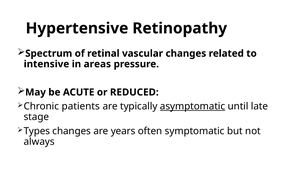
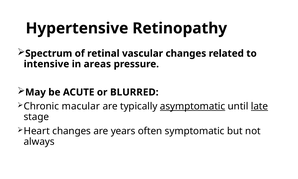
REDUCED: REDUCED -> BLURRED (134, 92)
patients: patients -> macular (81, 106)
late underline: none -> present (260, 106)
Types: Types -> Heart (37, 131)
